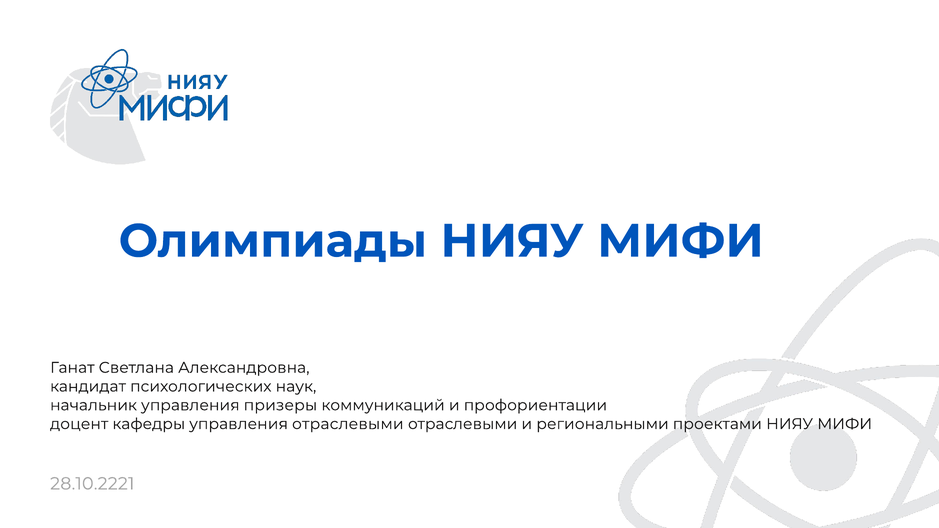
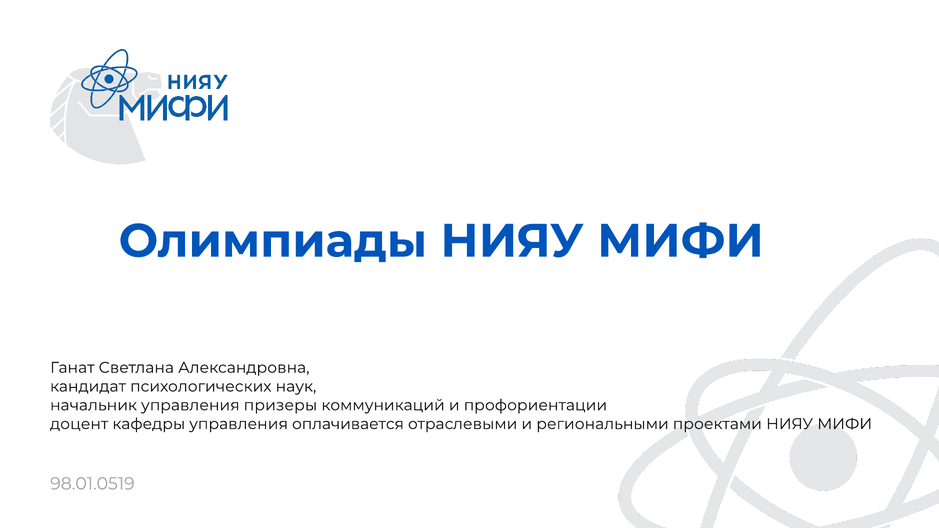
управления отраслевыми: отраслевыми -> оплачивается (348, 424)
28.10.2221: 28.10.2221 -> 98.01.0519 (92, 484)
